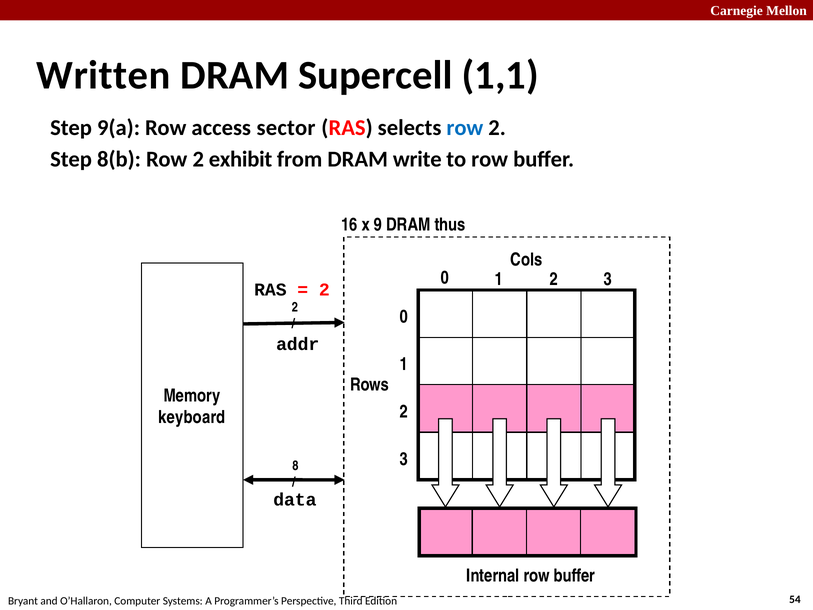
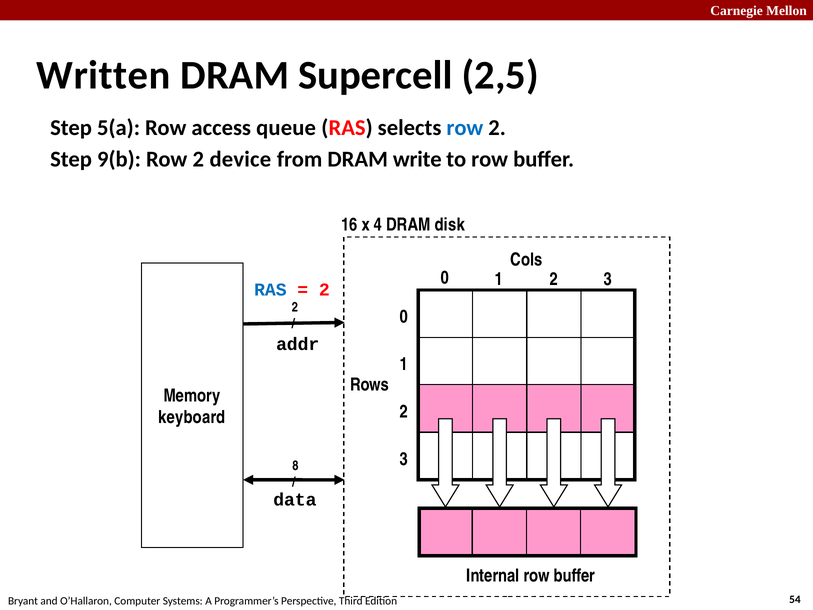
1,1: 1,1 -> 2,5 (500, 75)
9(a: 9(a -> 5(a (119, 128)
sector: sector -> queue (286, 128)
8(b: 8(b -> 9(b (119, 159)
exhibit: exhibit -> device (240, 159)
9: 9 -> 4 (378, 225)
thus: thus -> disk (450, 225)
RAS colour: black -> blue (270, 290)
